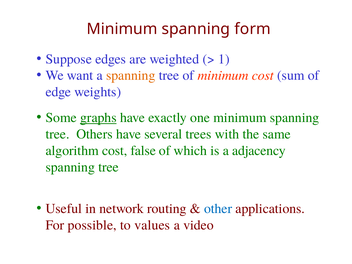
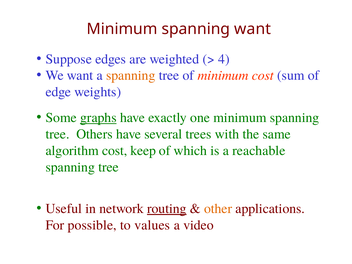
spanning form: form -> want (253, 29)
1: 1 -> 4 (224, 59)
false: false -> keep (143, 151)
adjacency: adjacency -> reachable (259, 151)
routing underline: none -> present (167, 209)
other colour: blue -> orange (218, 209)
